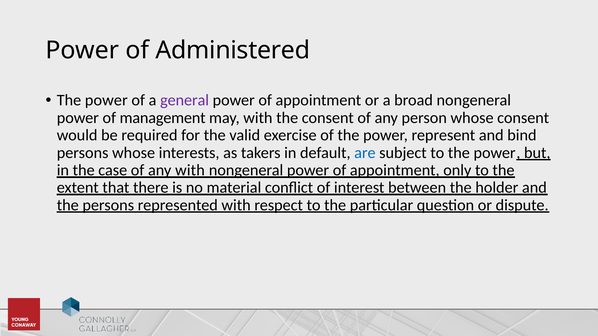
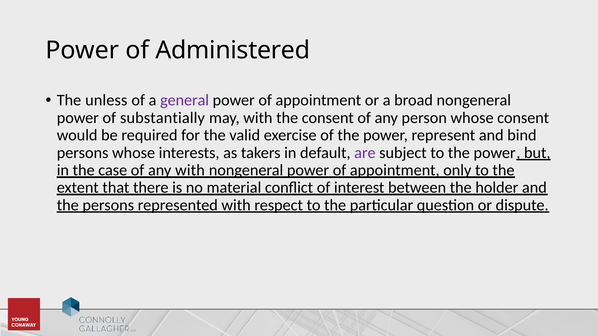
power: power -> unless (106, 100)
management: management -> substantially (162, 118)
are colour: blue -> purple (365, 153)
